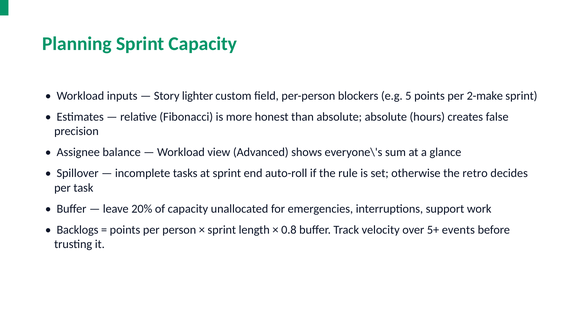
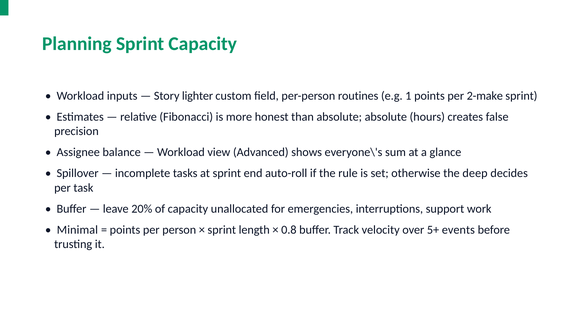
blockers: blockers -> routines (358, 96)
5: 5 -> 1 (408, 96)
retro: retro -> deep (475, 173)
Backlogs: Backlogs -> Minimal (77, 230)
